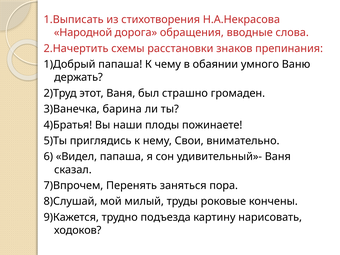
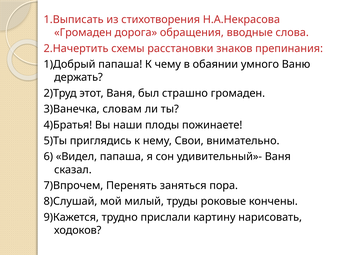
Народной: Народной -> Громаден (83, 33)
барина: барина -> словам (122, 109)
подъезда: подъезда -> прислали (166, 217)
